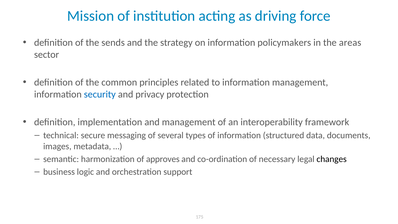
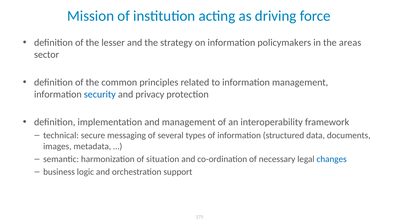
sends: sends -> lesser (113, 43)
approves: approves -> situation (163, 159)
changes colour: black -> blue (332, 159)
